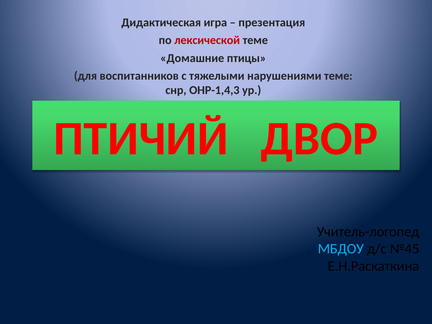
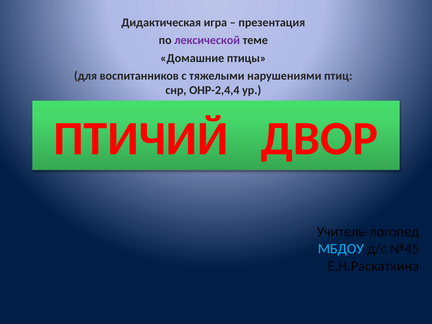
лексической colour: red -> purple (207, 40)
нарушениями теме: теме -> птиц (338, 76)
ОНР-1,4,3: ОНР-1,4,3 -> ОНР-2,4,4 (214, 90)
